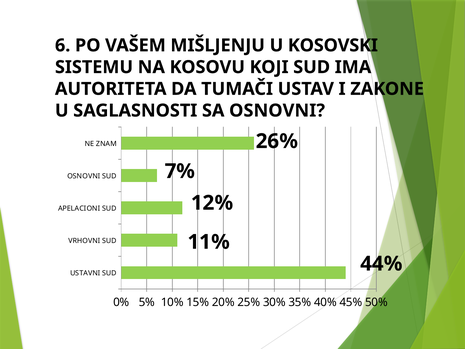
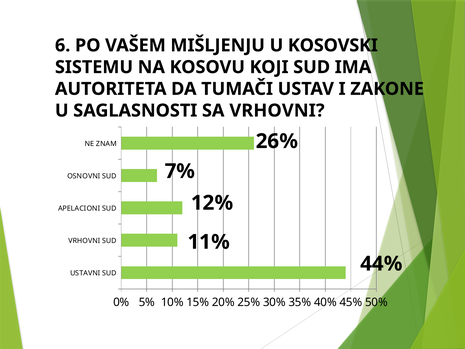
SA OSNOVNI: OSNOVNI -> VRHOVNI (277, 111)
